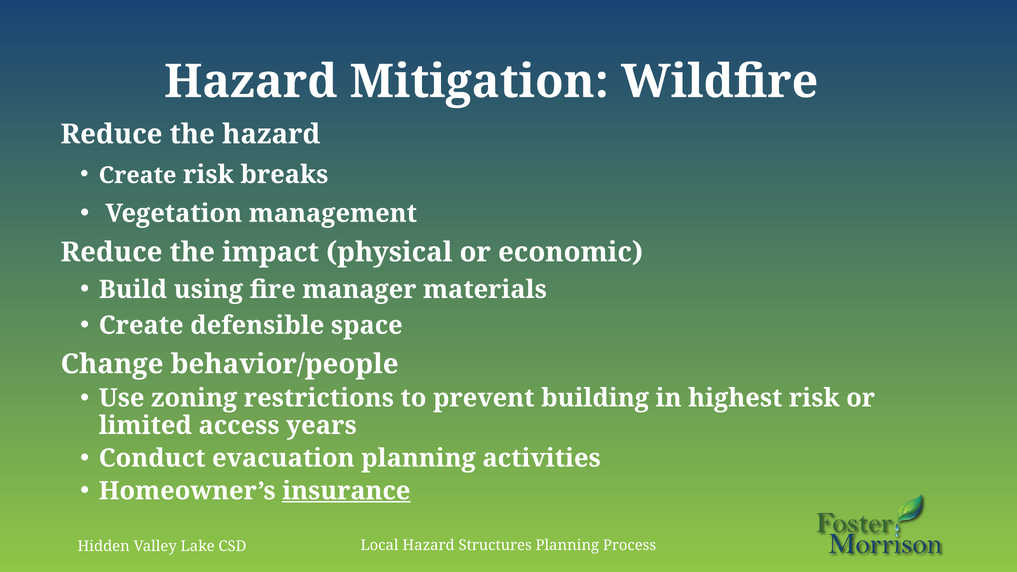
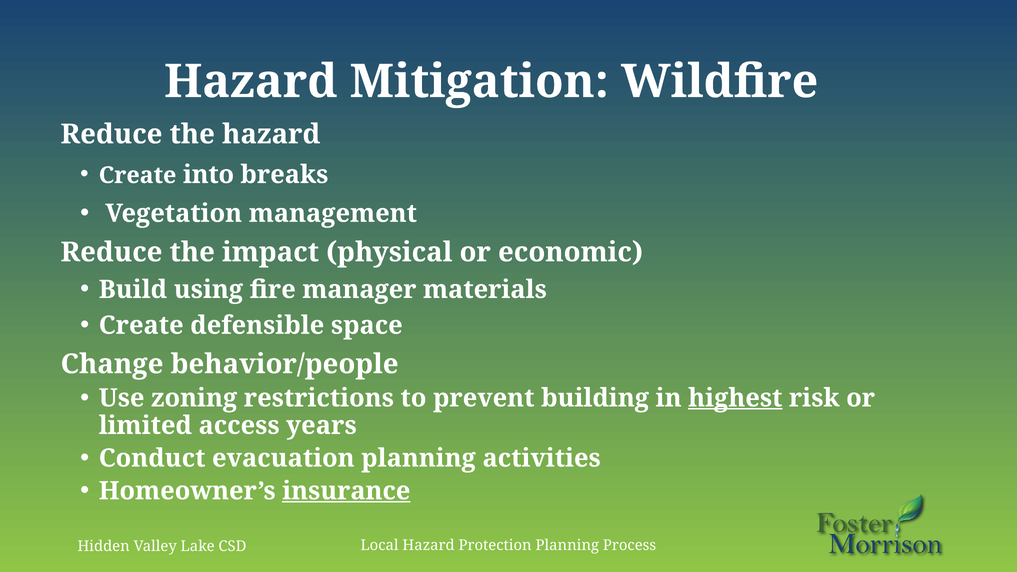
Create risk: risk -> into (209, 175)
highest underline: none -> present (735, 398)
Structures: Structures -> Protection (495, 545)
